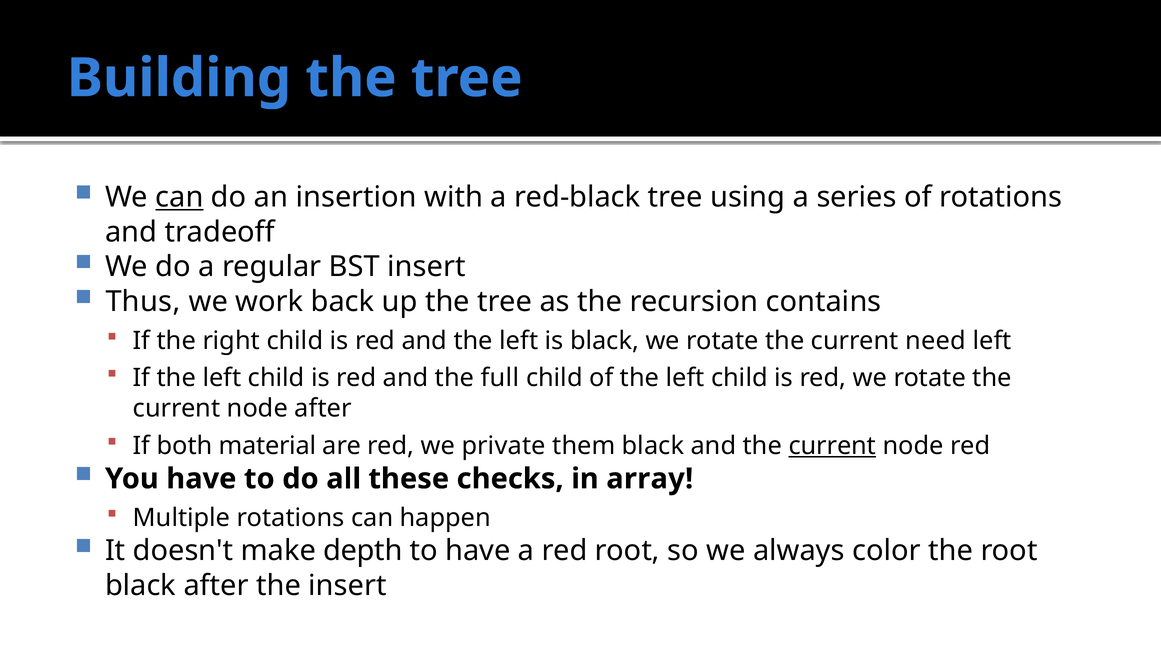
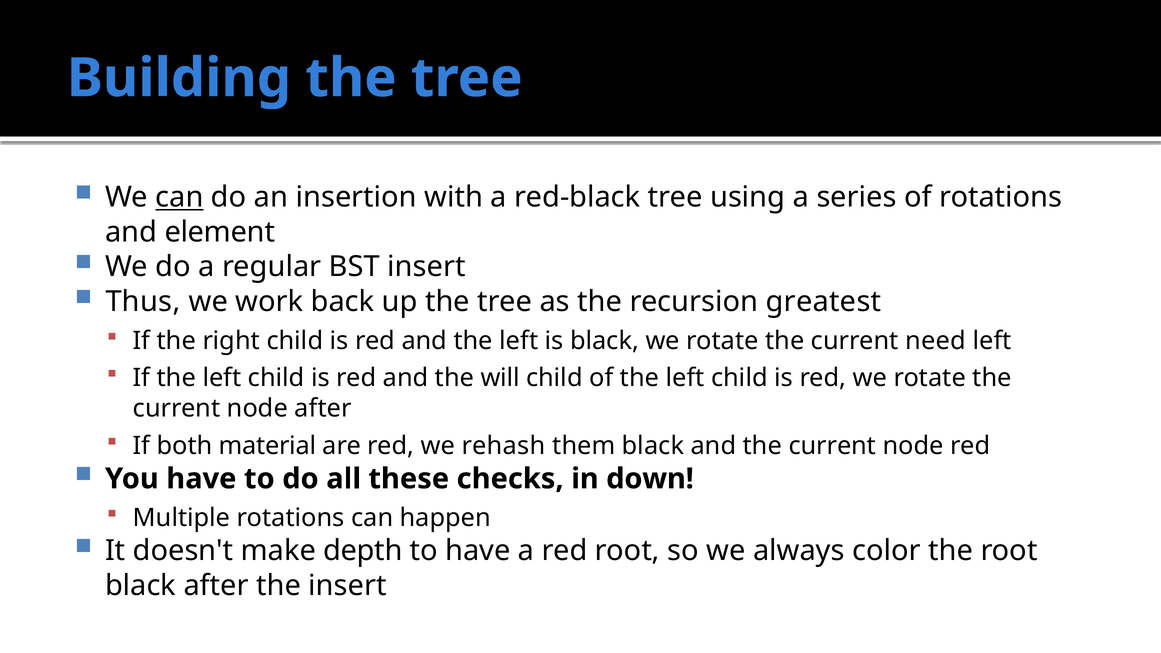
tradeoff: tradeoff -> element (220, 232)
contains: contains -> greatest (823, 302)
full: full -> will (500, 378)
private: private -> rehash (504, 446)
current underline: present -> none (832, 446)
array: array -> down (650, 479)
